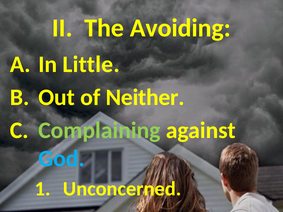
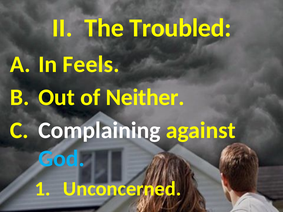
Avoiding: Avoiding -> Troubled (180, 28)
Little: Little -> Feels (91, 64)
Complaining colour: light green -> white (99, 130)
